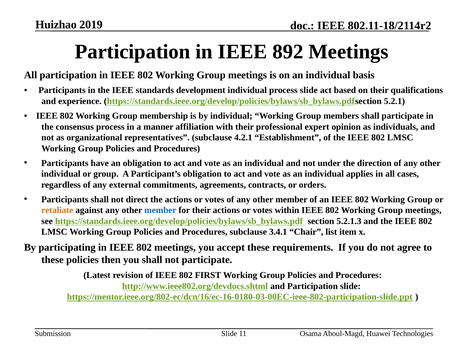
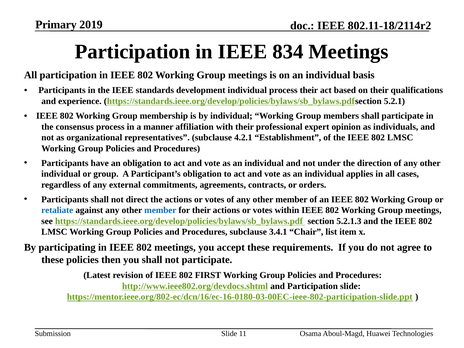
Huizhao: Huizhao -> Primary (56, 25)
892: 892 -> 834 (288, 52)
process slide: slide -> their (309, 90)
retaliate colour: orange -> blue (57, 210)
